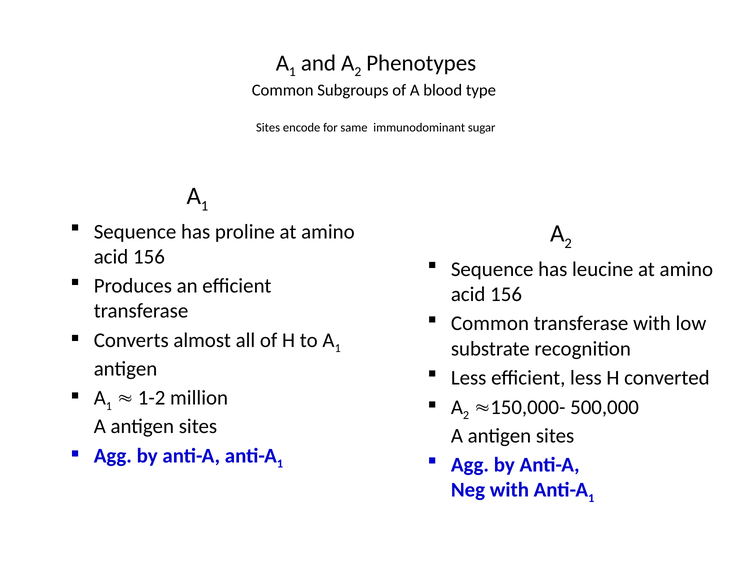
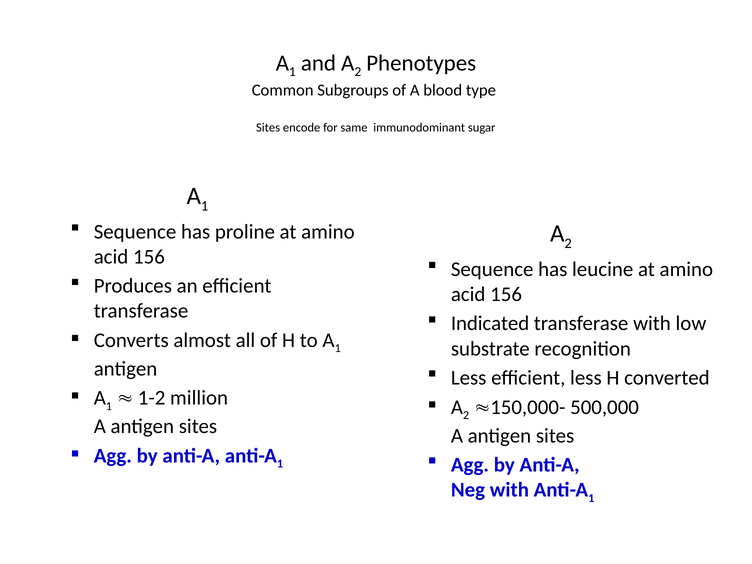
Common: Common -> Indicated (490, 324)
